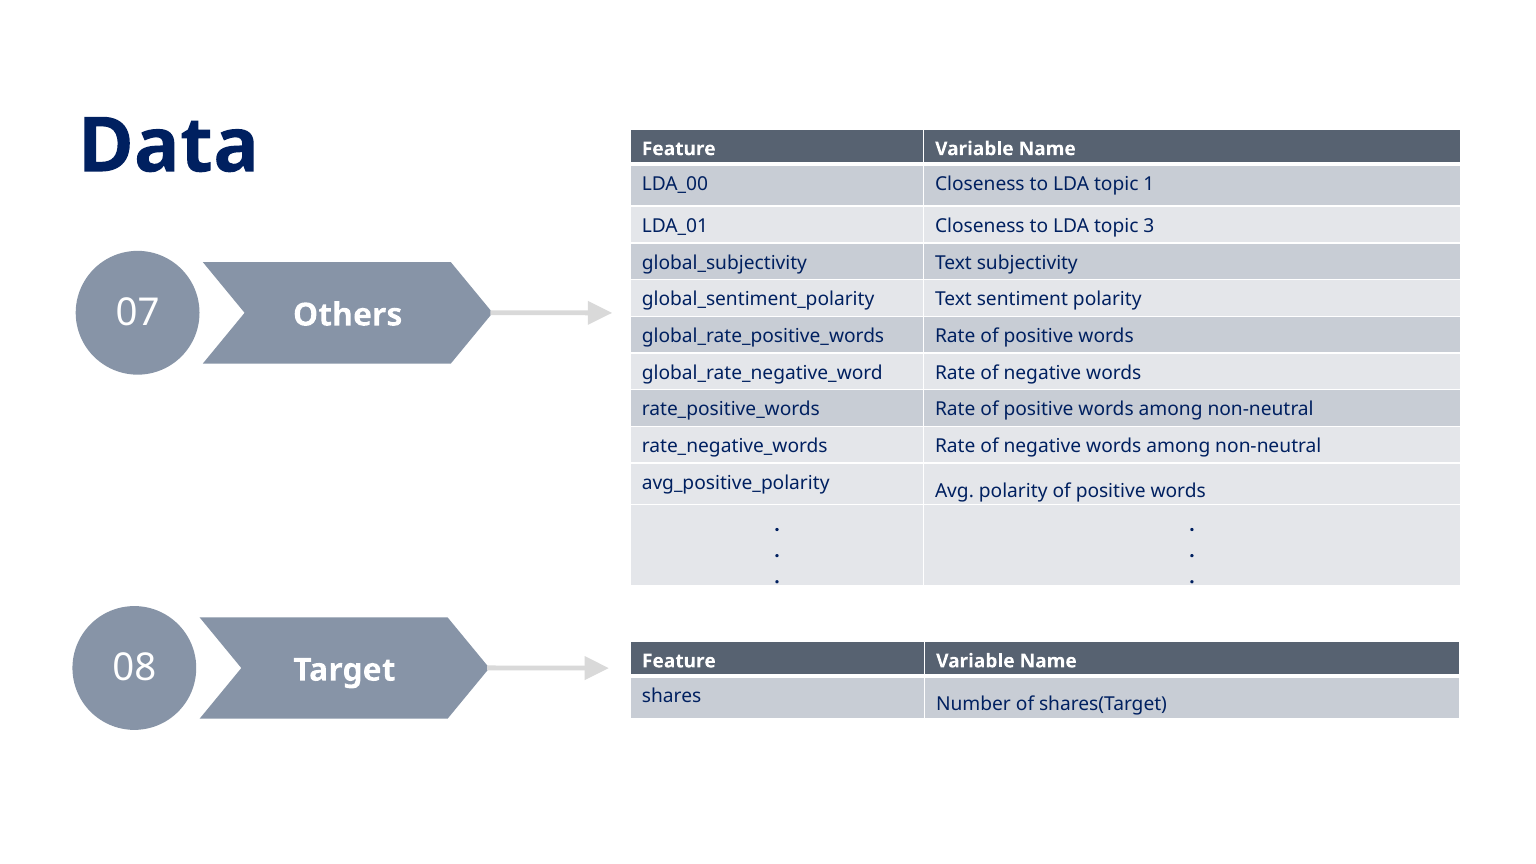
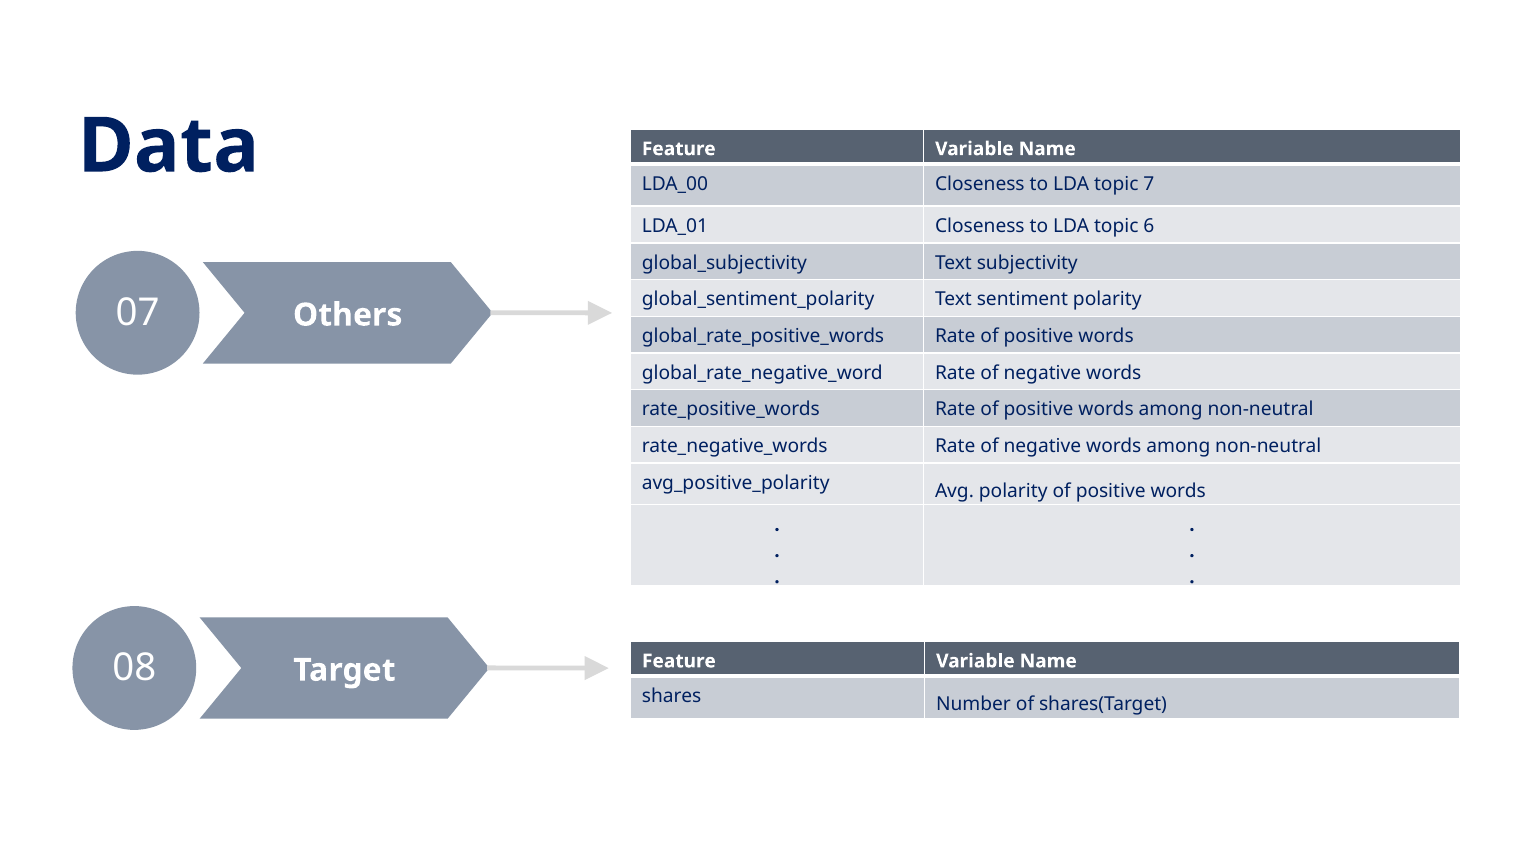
1: 1 -> 7 (1149, 184)
3: 3 -> 6 (1149, 226)
